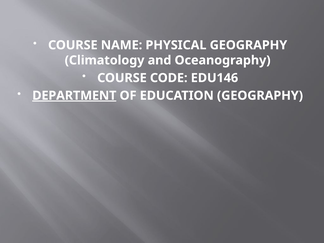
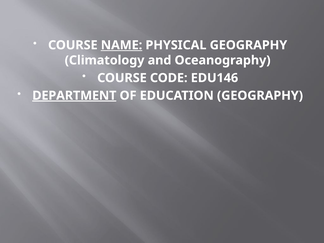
NAME underline: none -> present (122, 45)
